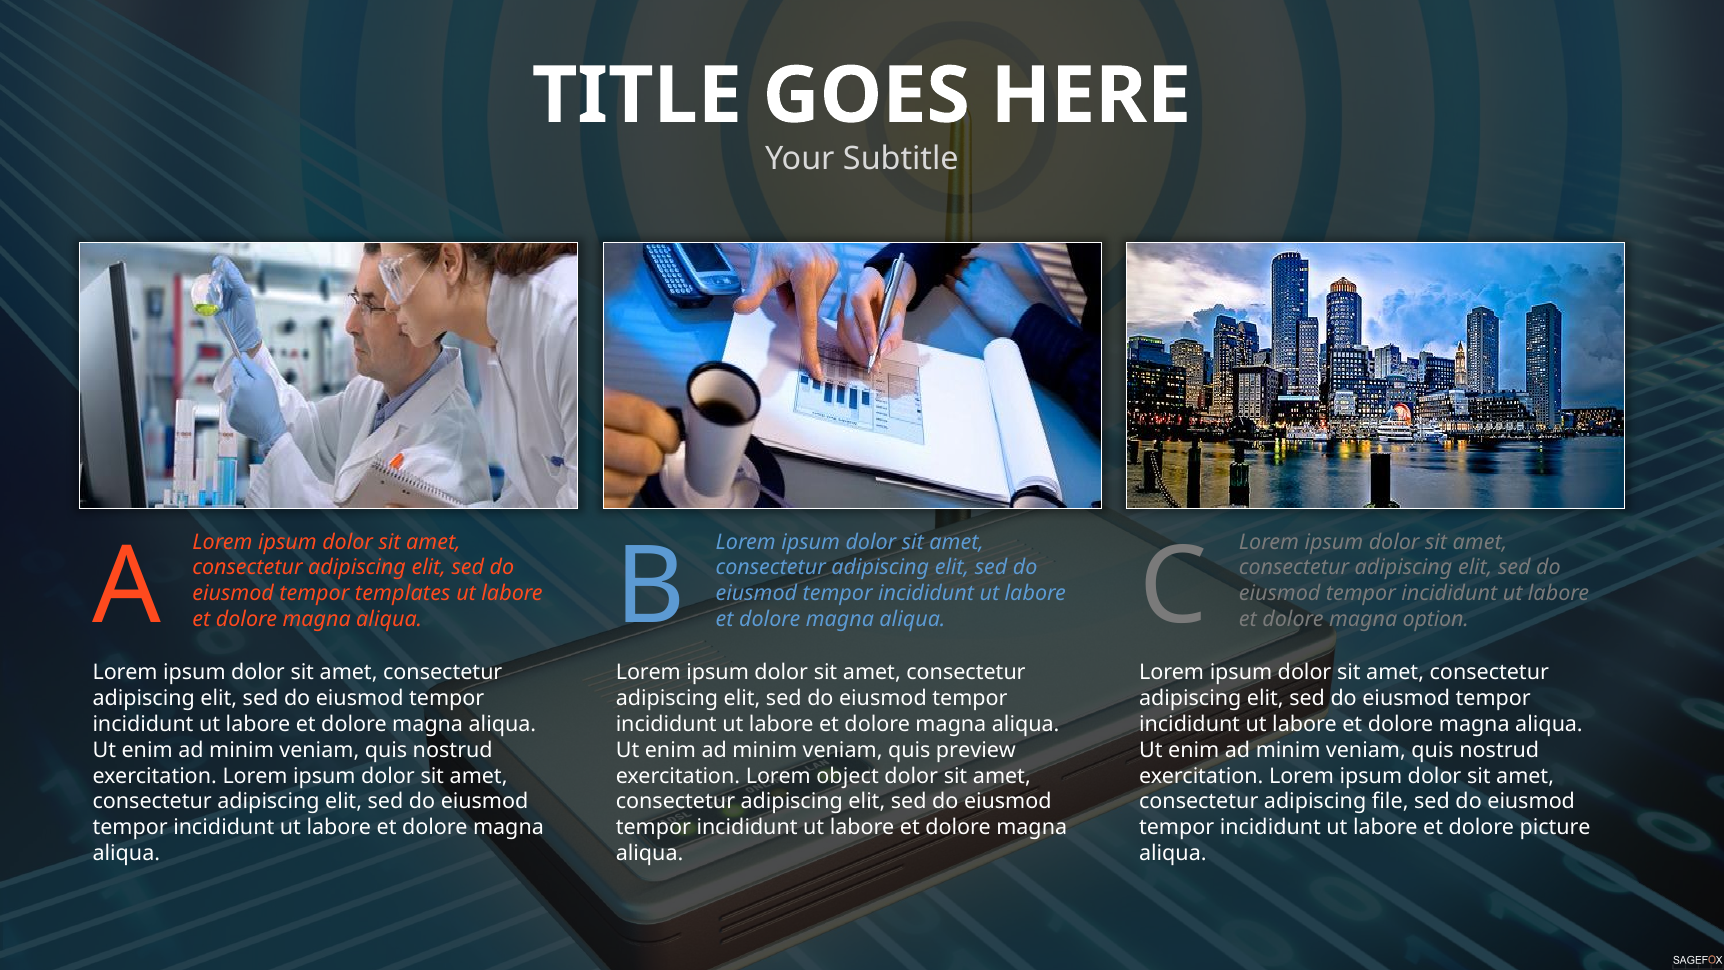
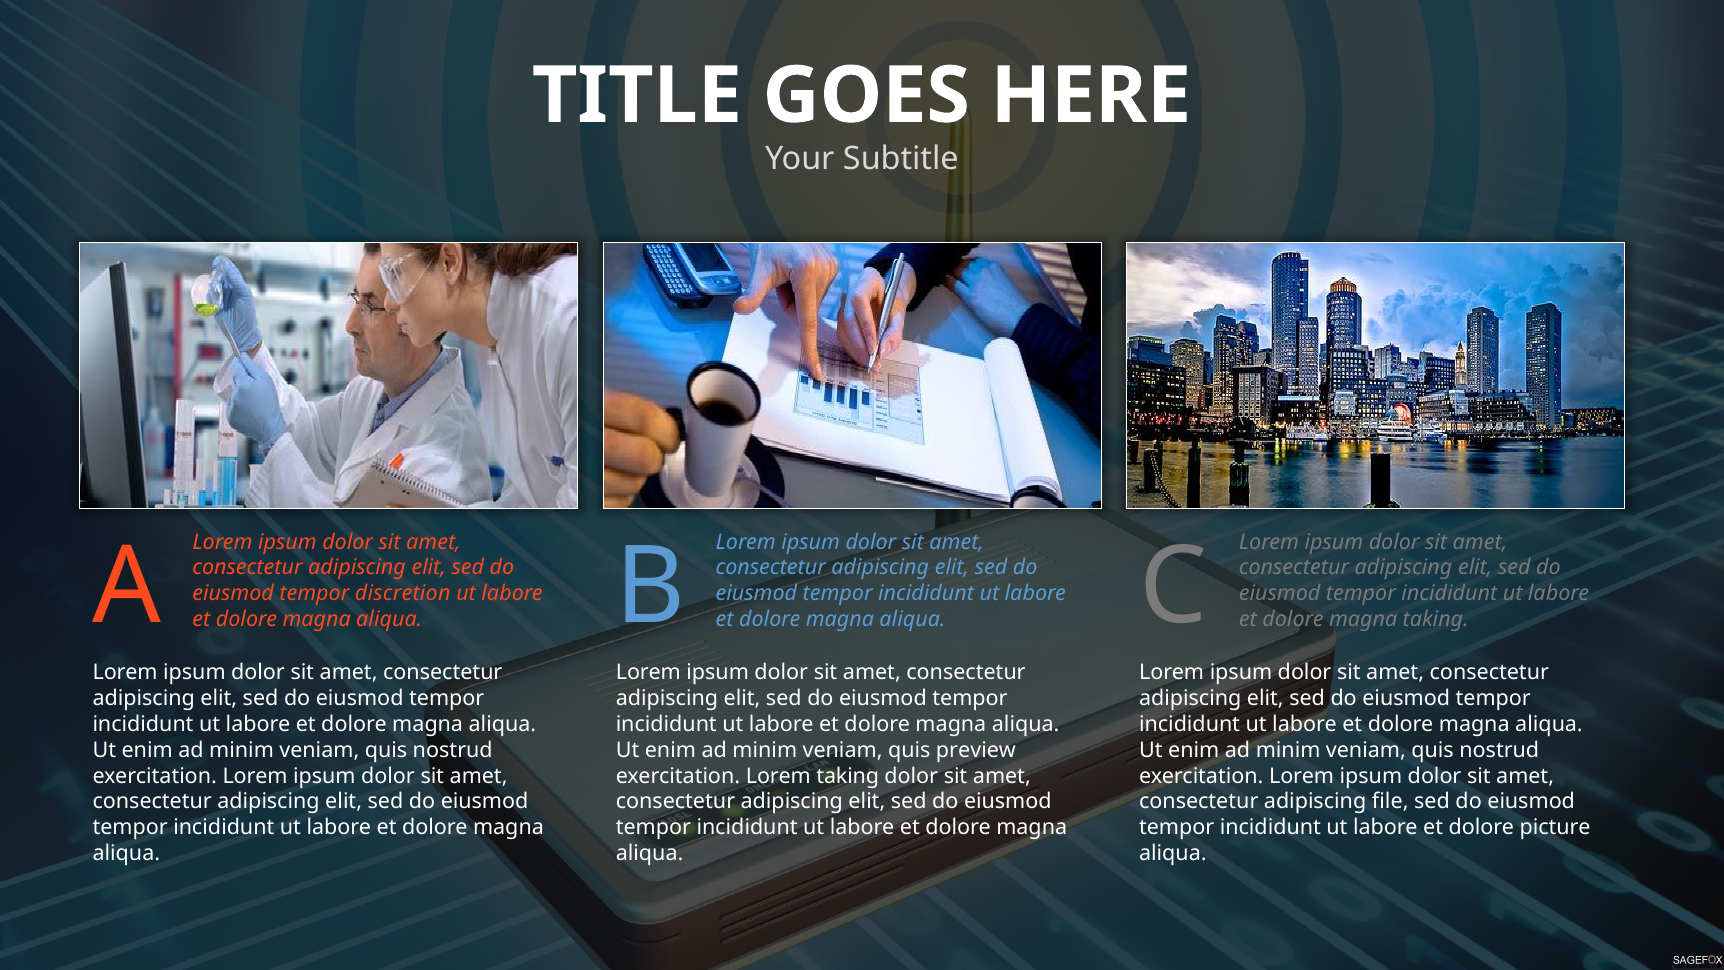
templates: templates -> discretion (403, 594)
magna option: option -> taking (1436, 619)
Lorem object: object -> taking (848, 776)
